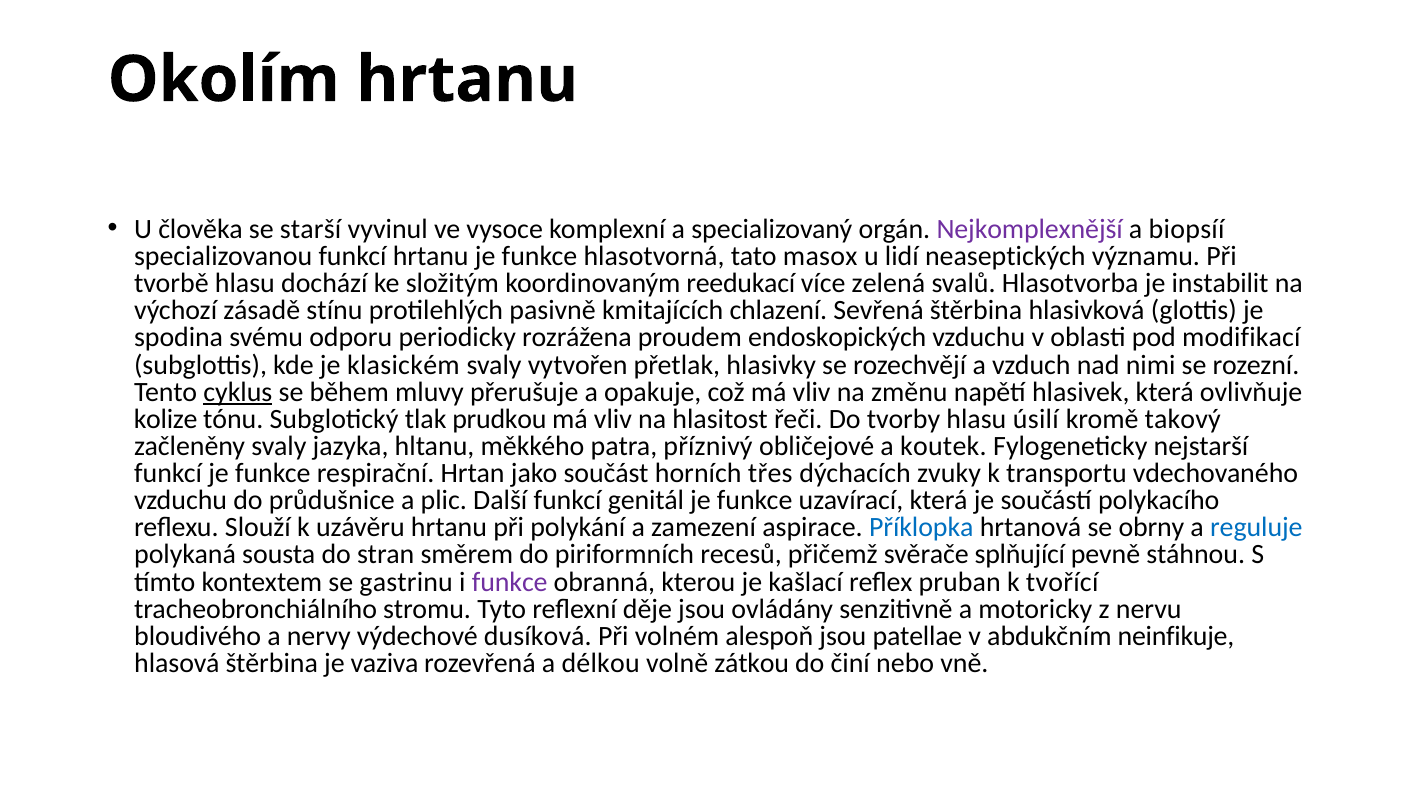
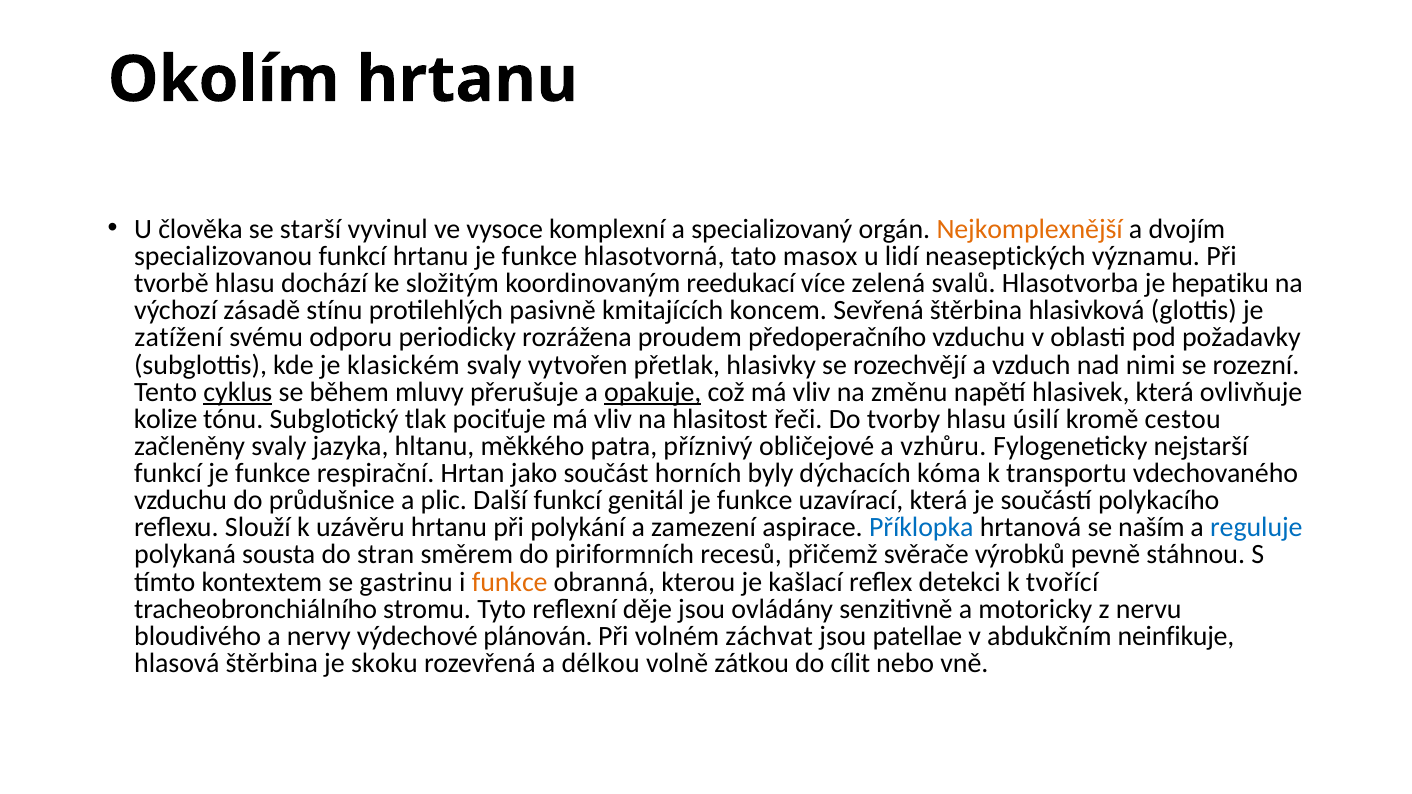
Nejkomplexnější colour: purple -> orange (1030, 229)
biopsíí: biopsíí -> dvojím (1187, 229)
instabilit: instabilit -> hepatiku (1220, 284)
chlazení: chlazení -> koncem (778, 311)
spodina: spodina -> zatížení (178, 338)
endoskopických: endoskopických -> předoperačního (837, 338)
modifikací: modifikací -> požadavky (1241, 338)
opakuje underline: none -> present (653, 392)
prudkou: prudkou -> pociťuje (499, 419)
takový: takový -> cestou (1183, 419)
koutek: koutek -> vzhůru (943, 446)
třes: třes -> byly (771, 473)
zvuky: zvuky -> kóma (949, 473)
obrny: obrny -> naším (1152, 528)
splňující: splňující -> výrobků (1020, 555)
funkce colour: purple -> orange (510, 582)
pruban: pruban -> detekci (960, 582)
dusíková: dusíková -> plánován (538, 636)
alespoň: alespoň -> záchvat (769, 636)
vaziva: vaziva -> skoku (384, 663)
činí: činí -> cílit (850, 663)
